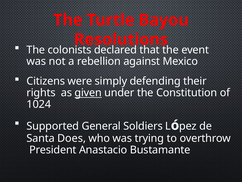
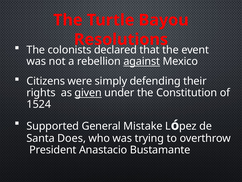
against underline: none -> present (142, 61)
1024: 1024 -> 1524 (39, 104)
Soldiers: Soldiers -> Mistake (143, 126)
